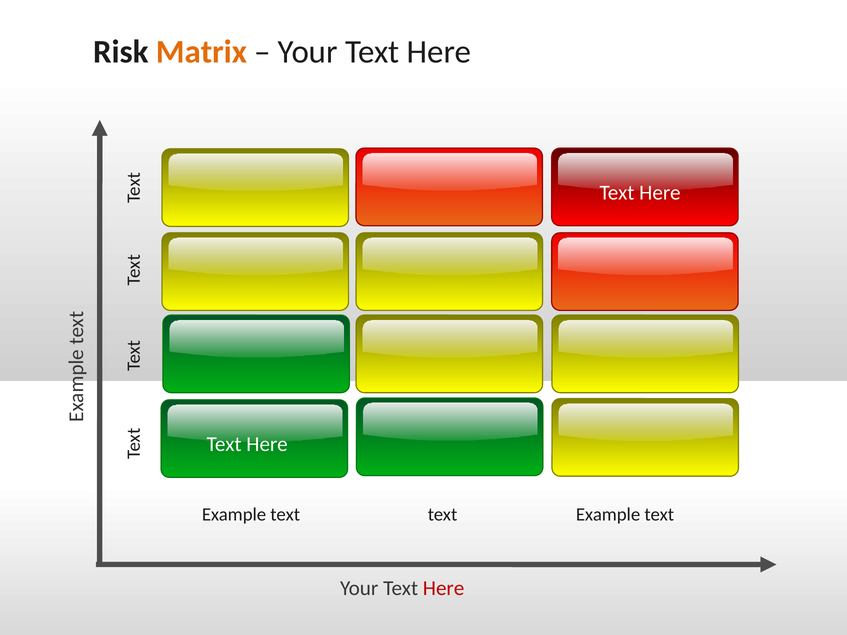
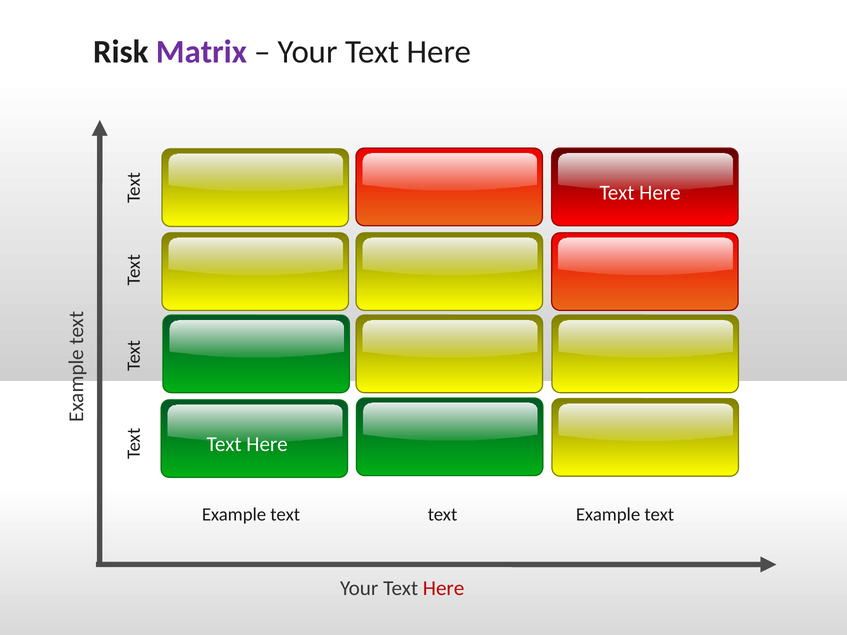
Matrix colour: orange -> purple (201, 52)
